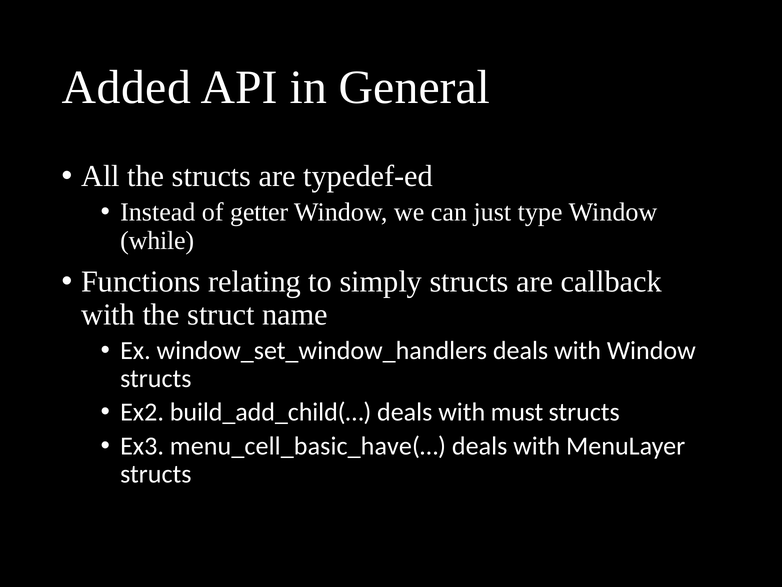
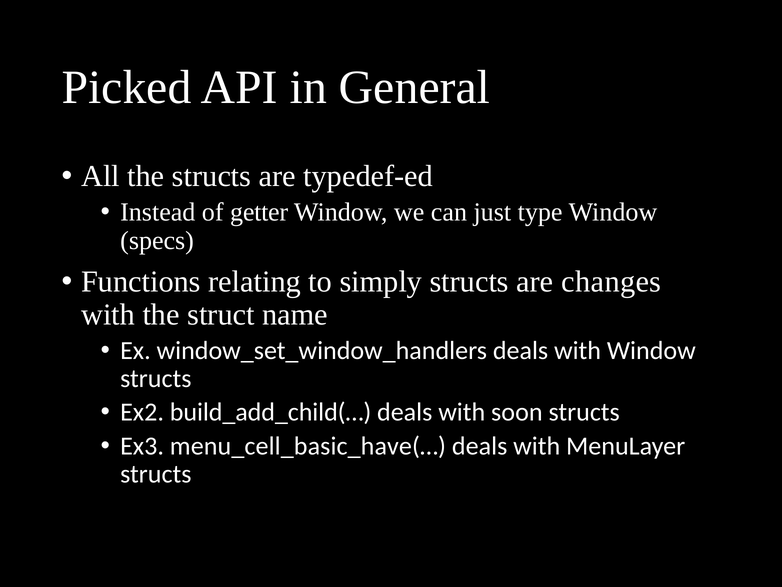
Added: Added -> Picked (127, 88)
while: while -> specs (157, 240)
callback: callback -> changes (611, 282)
must: must -> soon (517, 412)
